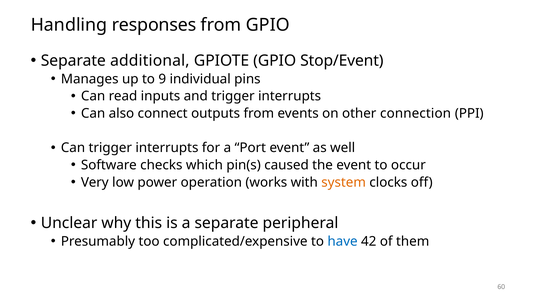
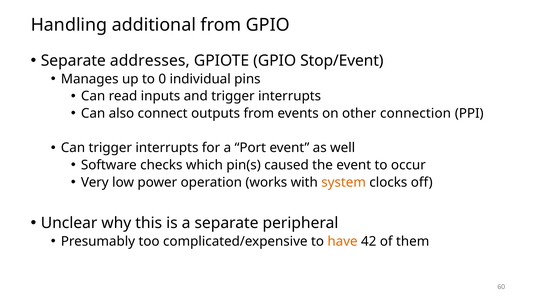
responses: responses -> additional (154, 25)
additional: additional -> addresses (150, 61)
9: 9 -> 0 (162, 79)
have colour: blue -> orange (343, 242)
